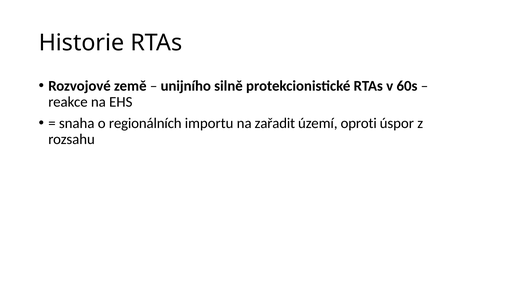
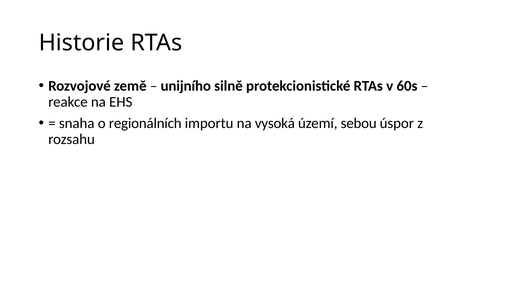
zařadit: zařadit -> vysoká (275, 123)
oproti: oproti -> sebou (359, 123)
